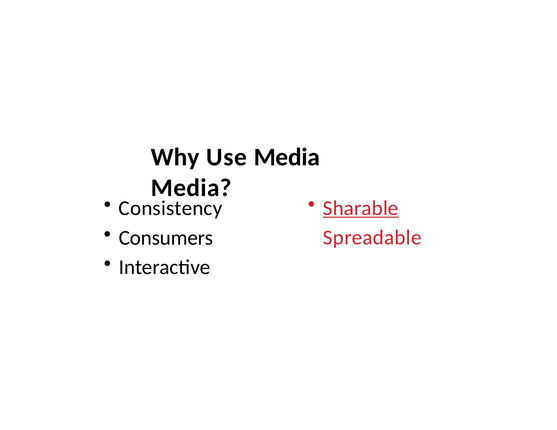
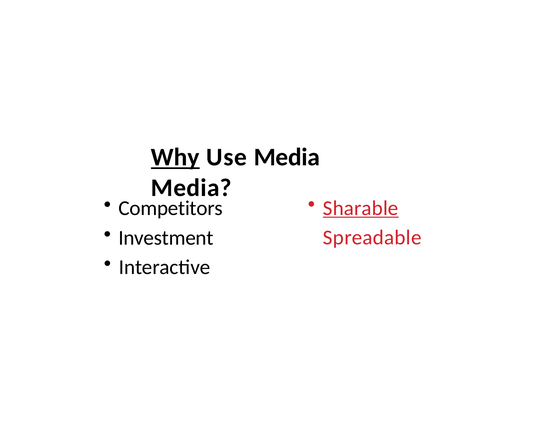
Why underline: none -> present (175, 157)
Consistency: Consistency -> Competitors (171, 208)
Consumers: Consumers -> Investment (166, 238)
